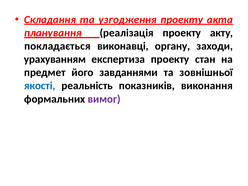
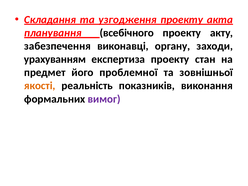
реалізація: реалізація -> всебічного (127, 33)
покладається: покладається -> забезпечення (57, 46)
завданнями: завданнями -> проблемної (129, 73)
якості colour: blue -> orange (40, 86)
